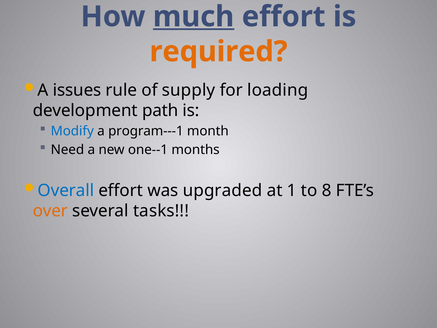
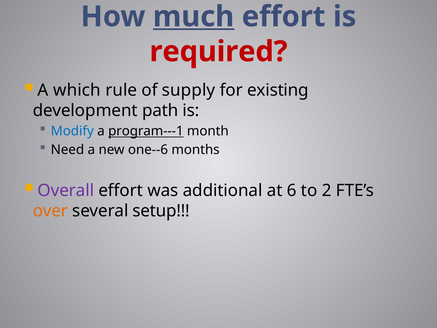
required colour: orange -> red (219, 52)
issues: issues -> which (77, 90)
loading: loading -> existing (278, 90)
program---1 underline: none -> present (146, 131)
one--1: one--1 -> one--6 (148, 150)
Overall colour: blue -> purple (66, 190)
upgraded: upgraded -> additional (223, 190)
1: 1 -> 6 (292, 190)
8: 8 -> 2 (327, 190)
tasks: tasks -> setup (161, 211)
